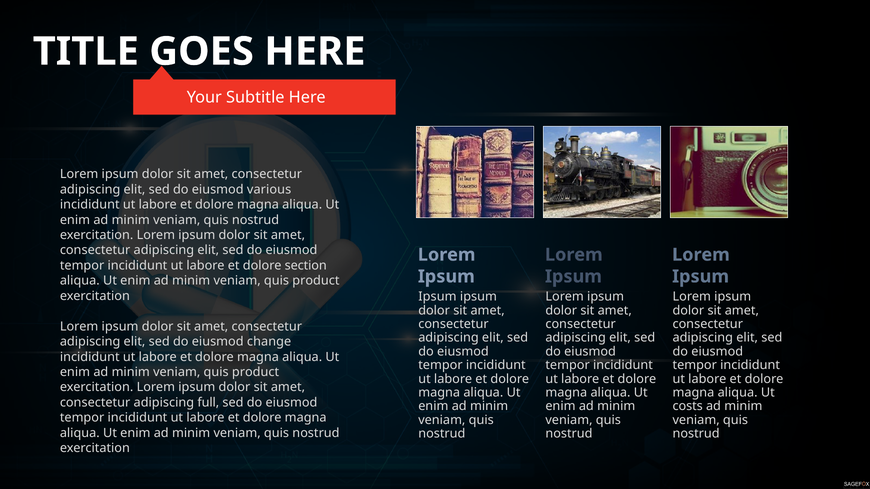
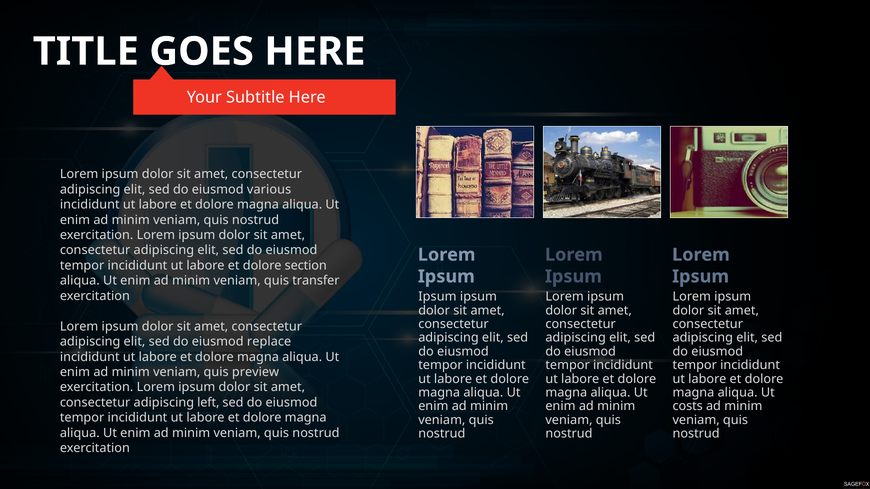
product: product -> transfer (316, 281)
change: change -> replace (269, 342)
product: product -> preview (256, 372)
full: full -> left (208, 403)
